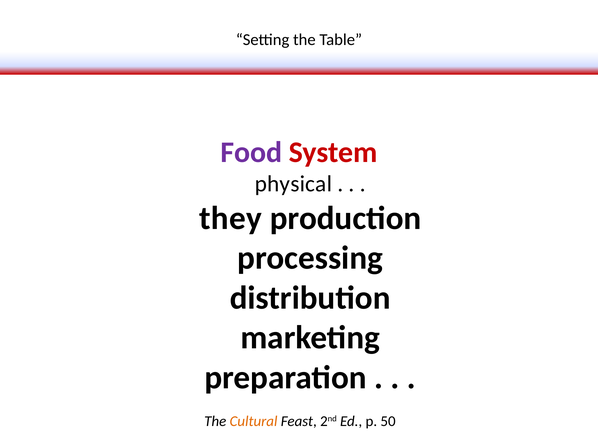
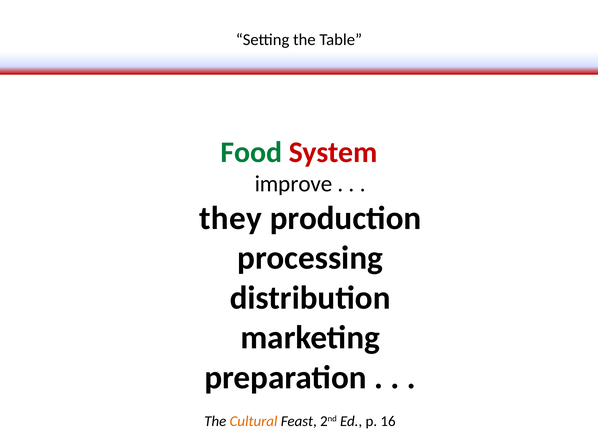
Food colour: purple -> green (251, 152)
physical: physical -> improve (294, 184)
50: 50 -> 16 (388, 422)
